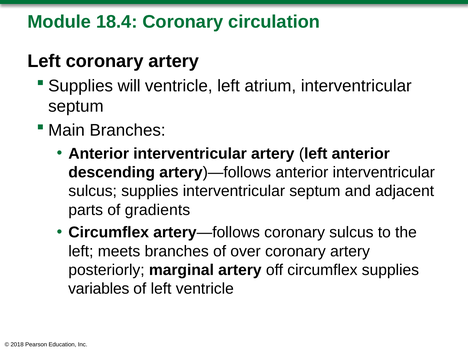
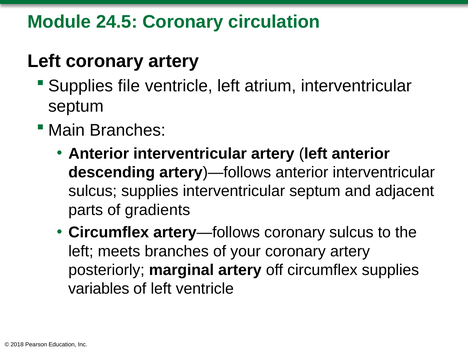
18.4: 18.4 -> 24.5 (117, 22)
will: will -> file (129, 86)
over: over -> your (246, 251)
